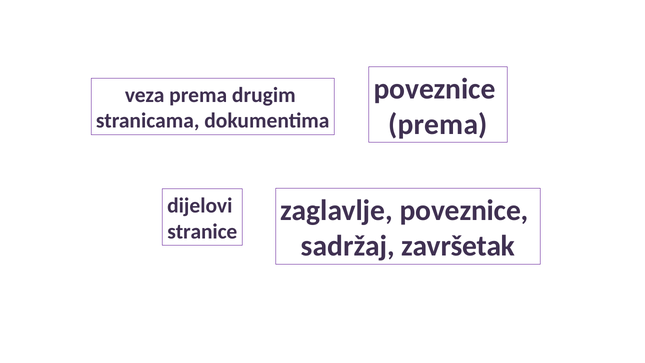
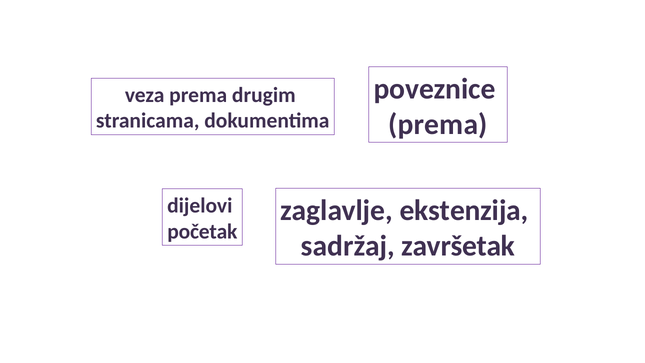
zaglavlje poveznice: poveznice -> ekstenzija (464, 211)
stranice: stranice -> početak (202, 231)
